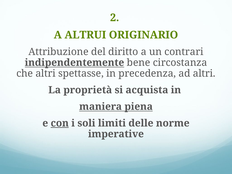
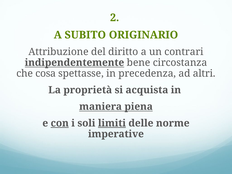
ALTRUI: ALTRUI -> SUBITO (85, 35)
che altri: altri -> cosa (46, 73)
limiti underline: none -> present (112, 123)
